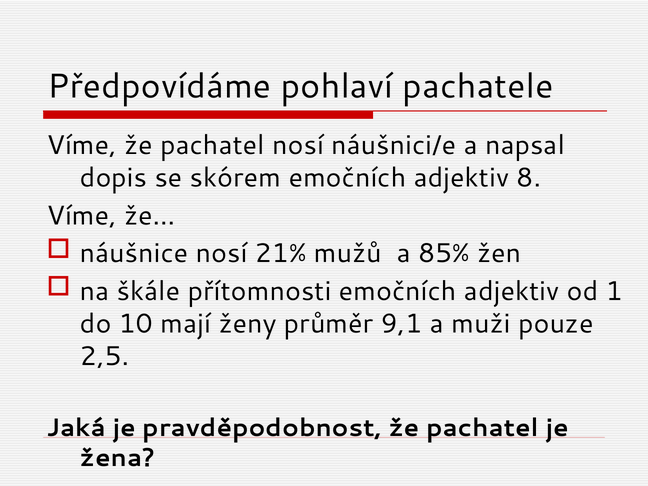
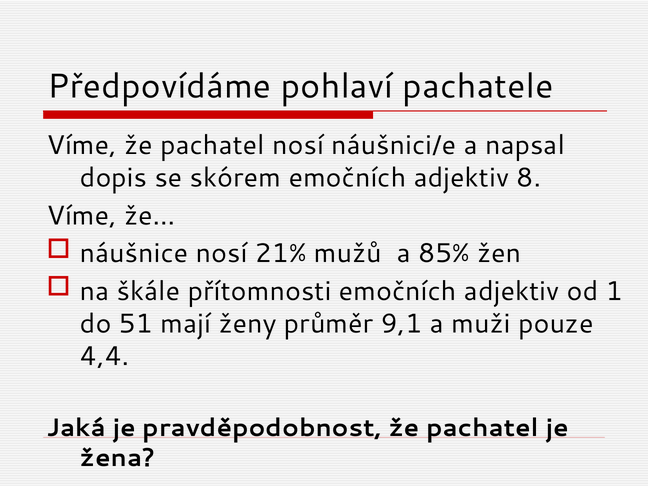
10: 10 -> 51 (136, 324)
2,5: 2,5 -> 4,4 (105, 356)
